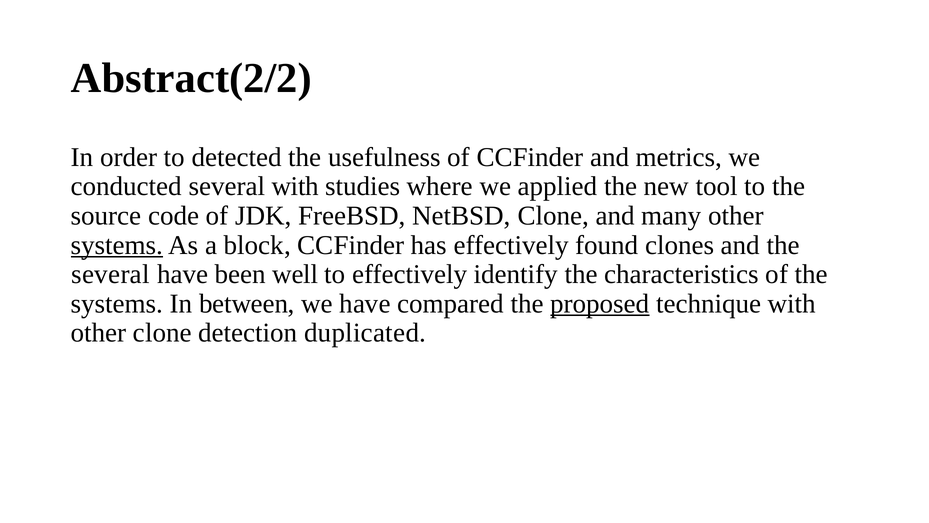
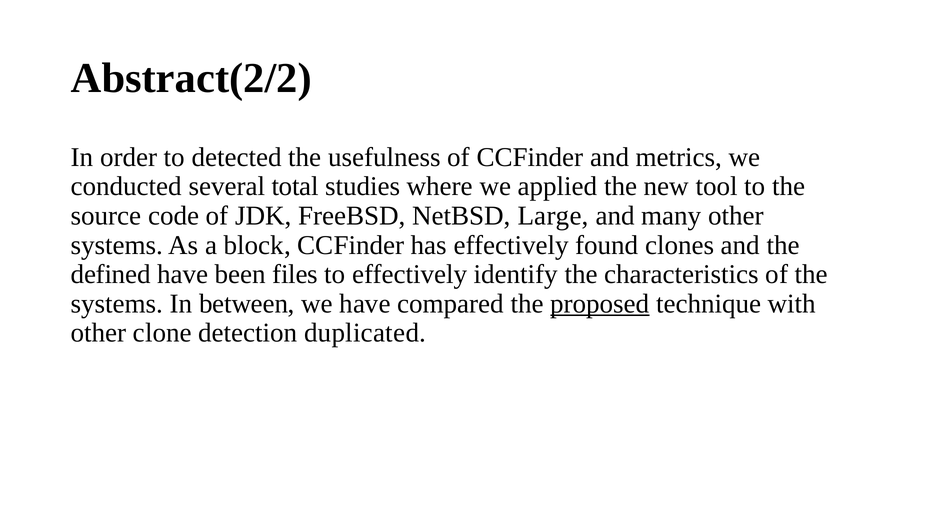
several with: with -> total (295, 186)
NetBSD Clone: Clone -> Large (553, 216)
systems underline: present -> none (117, 245)
several: several -> defined (111, 274)
well: well -> files (295, 274)
